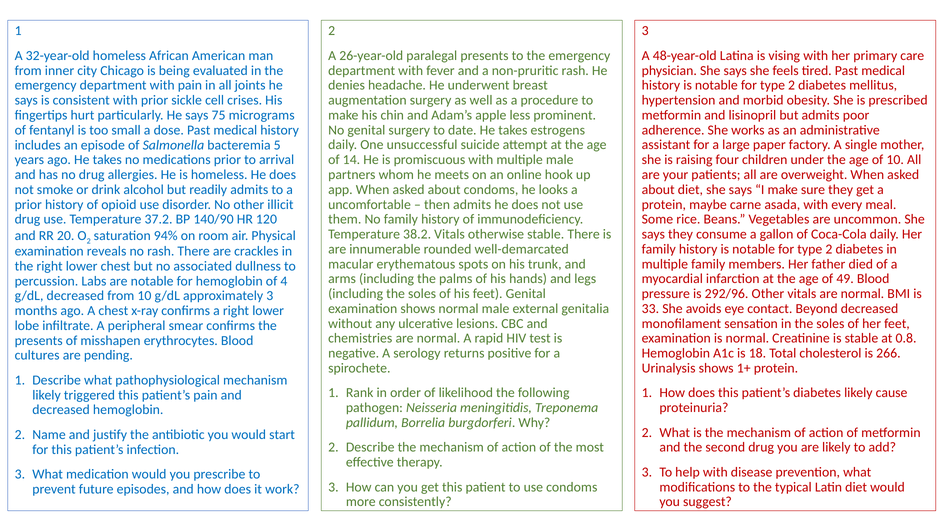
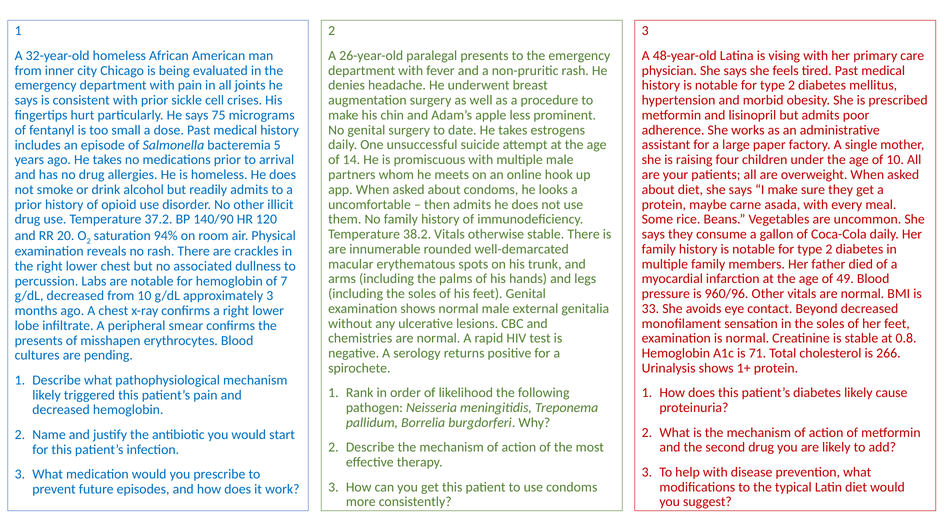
4: 4 -> 7 (284, 281)
292/96: 292/96 -> 960/96 (727, 294)
18: 18 -> 71 (757, 353)
